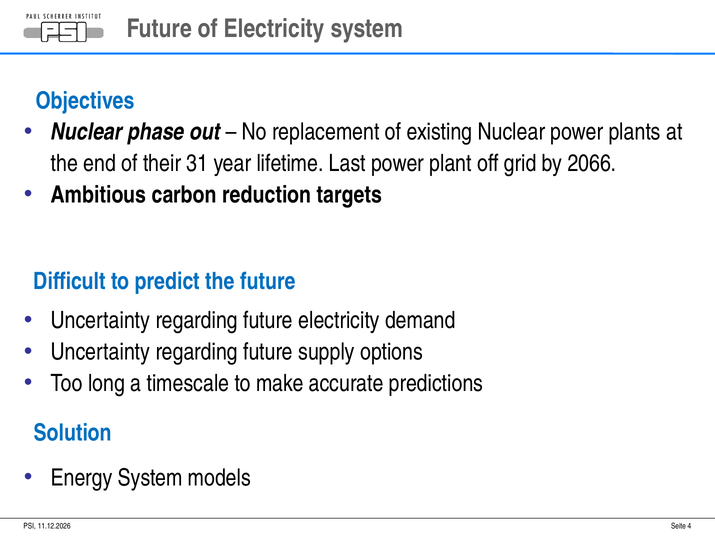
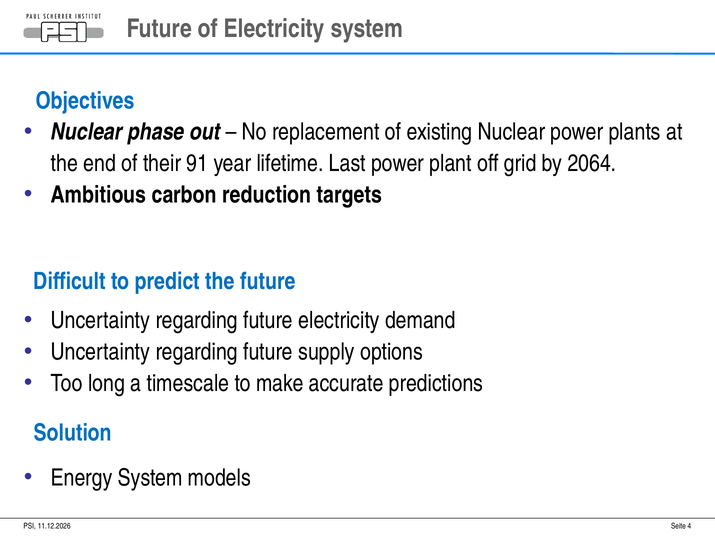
31: 31 -> 91 (197, 164)
2066: 2066 -> 2064 (592, 164)
